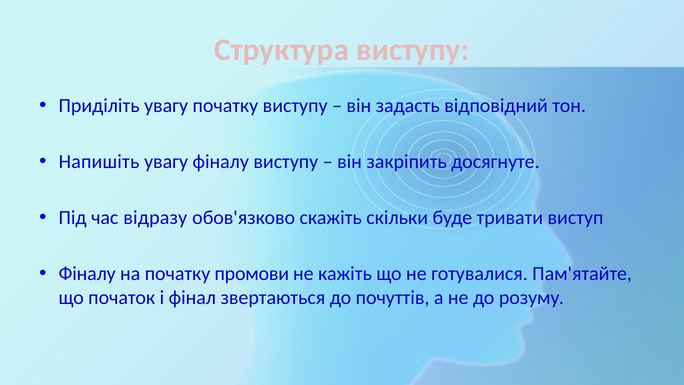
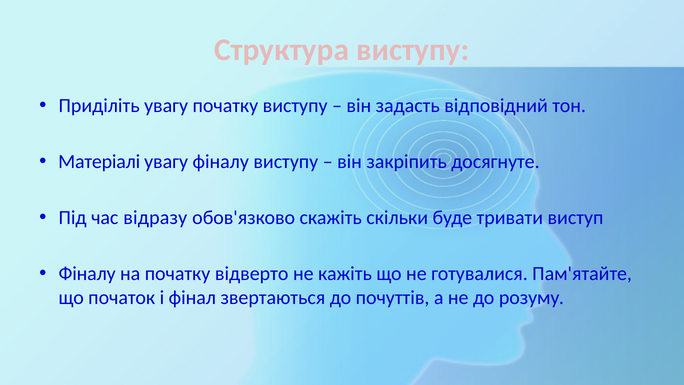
Напишіть: Напишіть -> Матеріалі (99, 162)
промови: промови -> відверто (252, 273)
